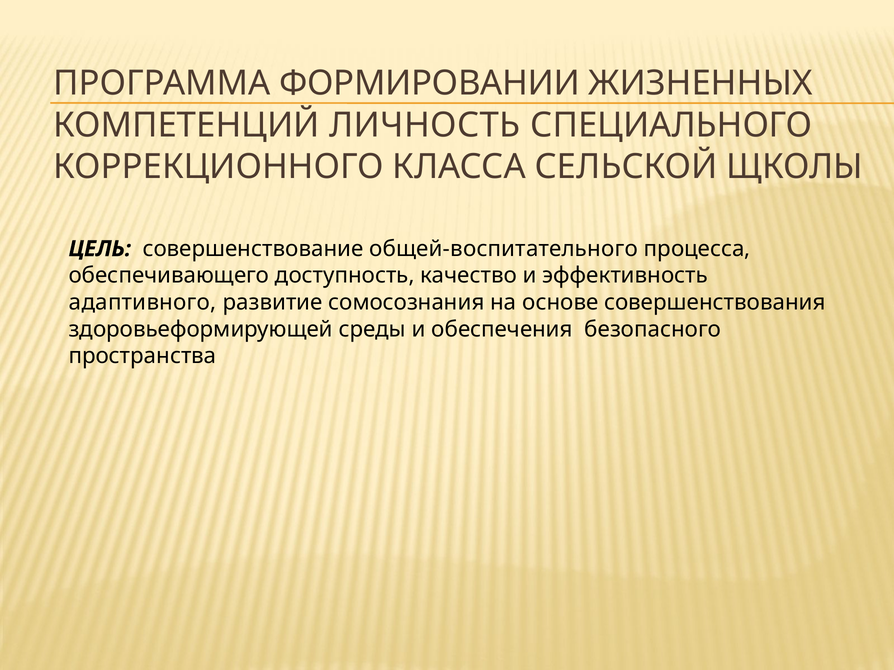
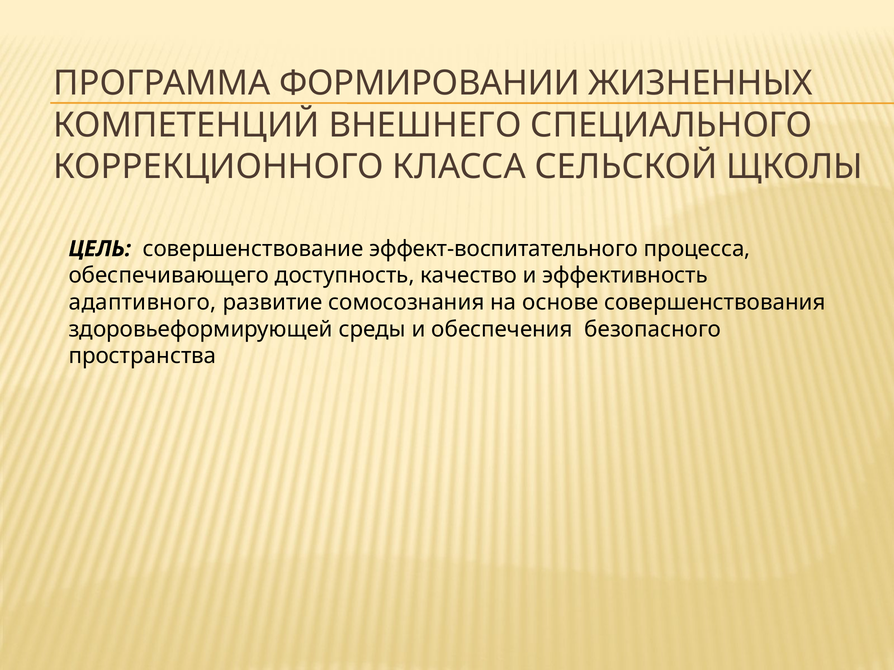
ЛИЧНОСТЬ: ЛИЧНОСТЬ -> ВНЕШНЕГО (425, 125)
общей-воспитательного: общей-воспитательного -> эффект-воспитательного (504, 249)
